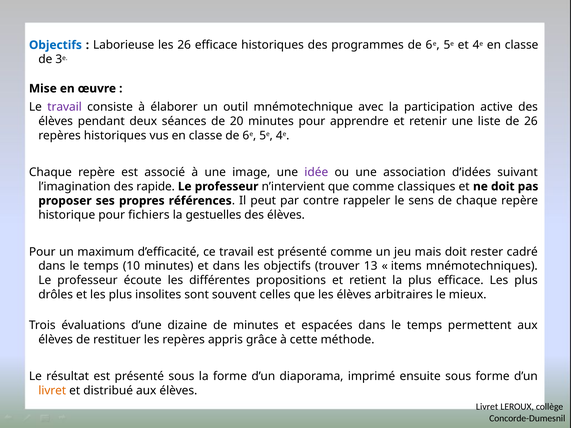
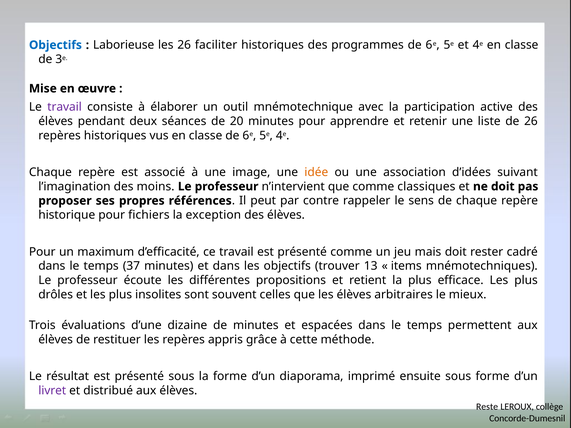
26 efficace: efficace -> faciliter (216, 45)
idée colour: purple -> orange (316, 172)
rapide: rapide -> moins (156, 187)
gestuelles: gestuelles -> exception (213, 215)
10: 10 -> 37 (131, 266)
livret colour: orange -> purple (52, 391)
Livret: Livret -> Reste (487, 407)
